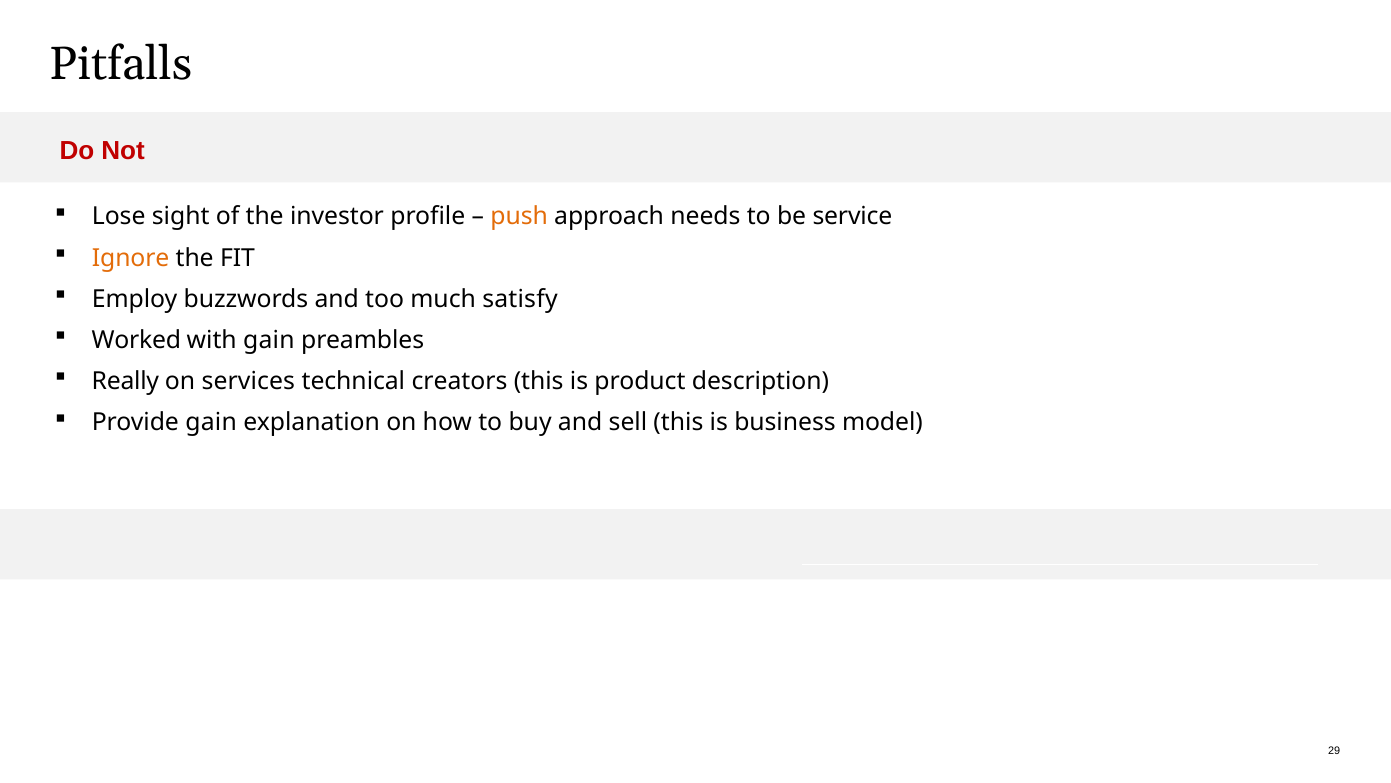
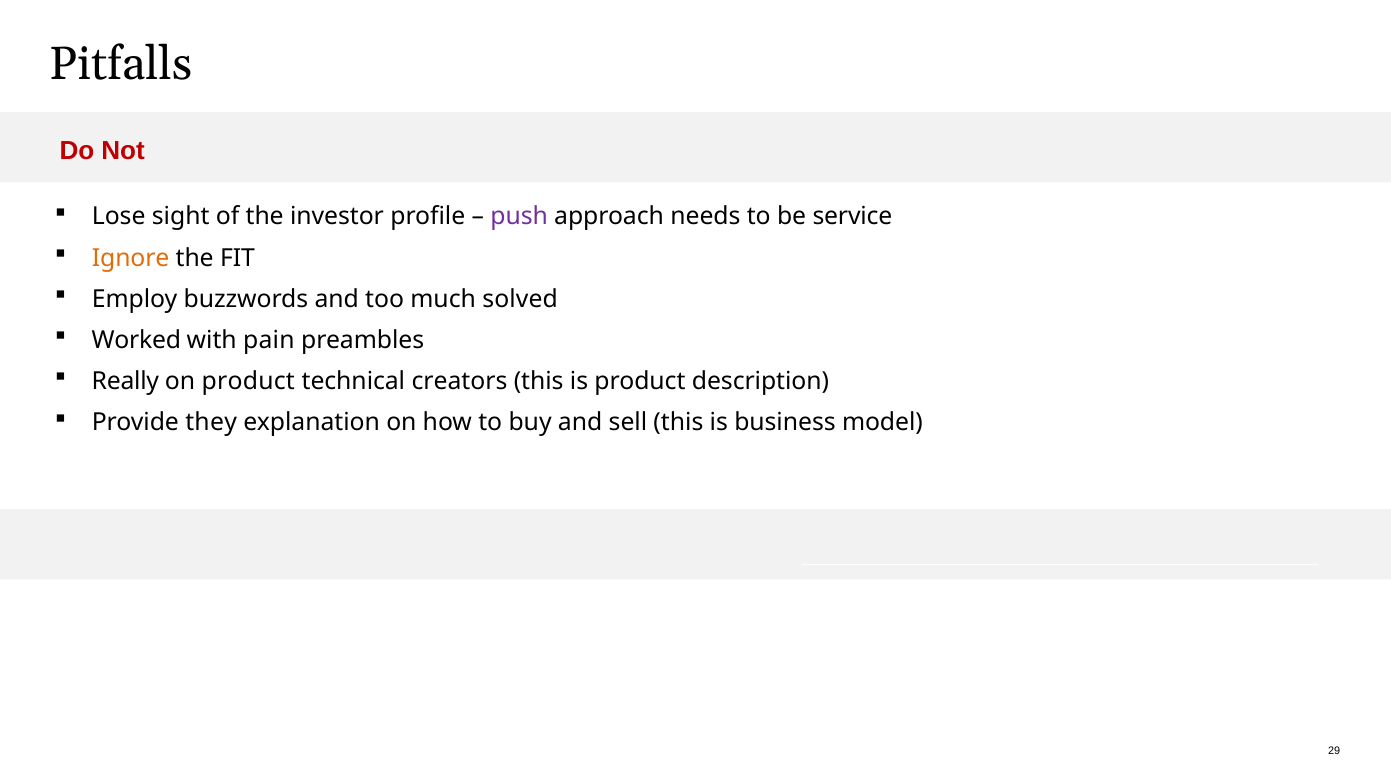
push colour: orange -> purple (519, 216)
satisfy: satisfy -> solved (520, 299)
with gain: gain -> pain (269, 340)
on services: services -> product (248, 381)
Provide gain: gain -> they (211, 422)
